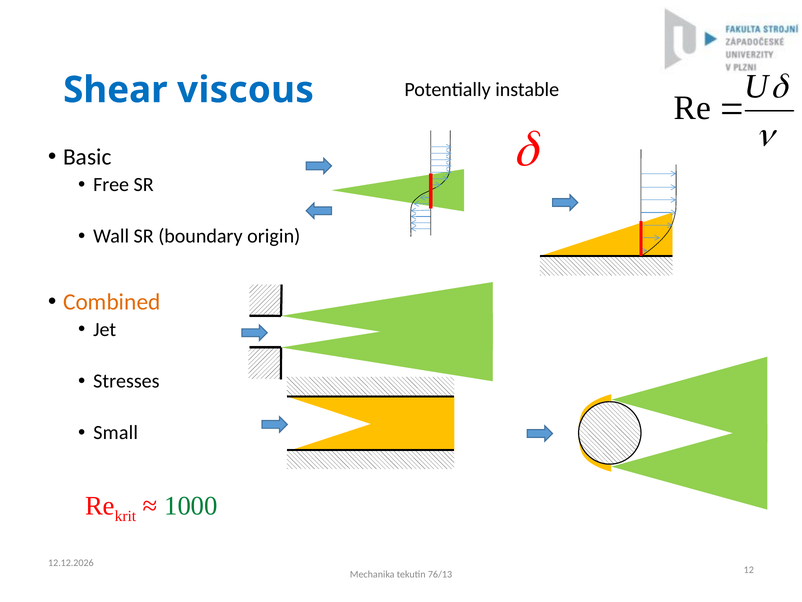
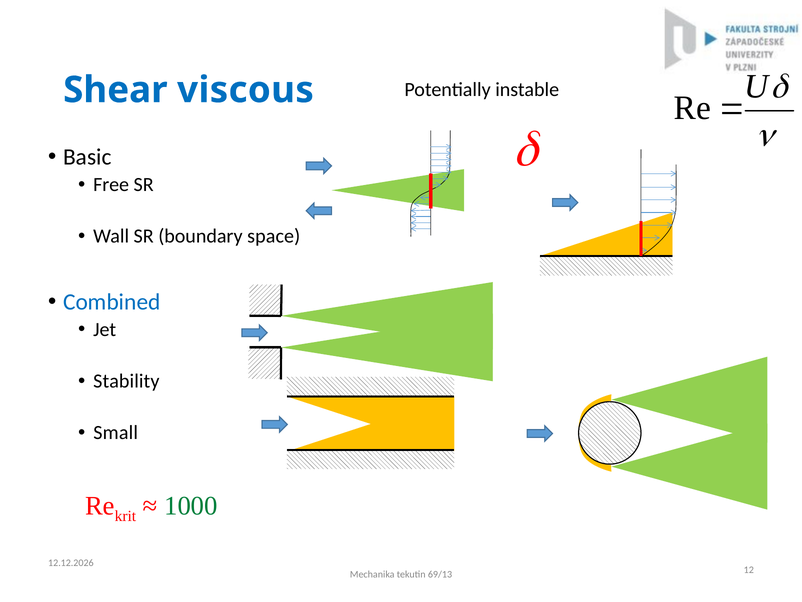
origin: origin -> space (274, 236)
Combined colour: orange -> blue (112, 302)
Stresses: Stresses -> Stability (126, 381)
76/13: 76/13 -> 69/13 (440, 574)
